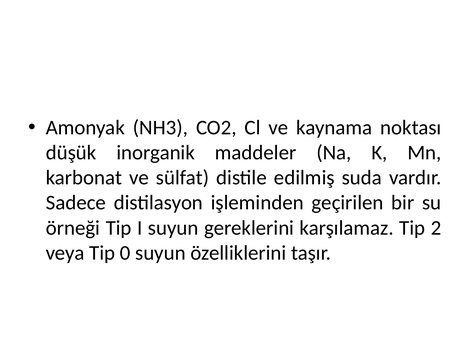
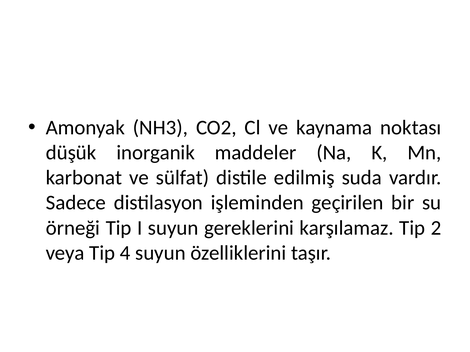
0: 0 -> 4 (125, 253)
